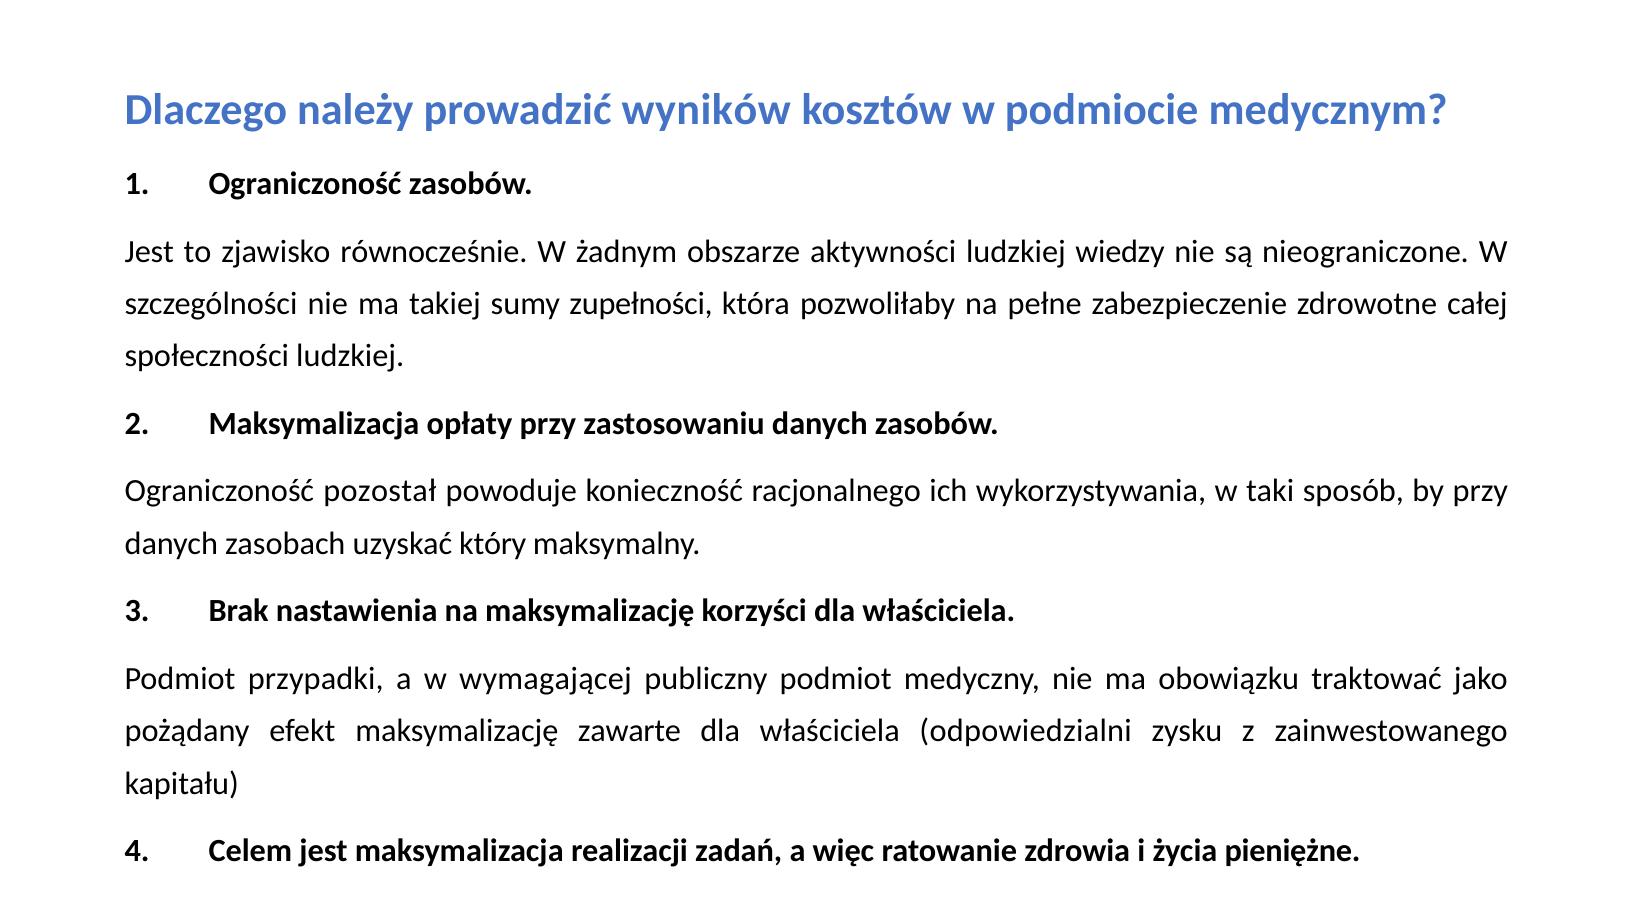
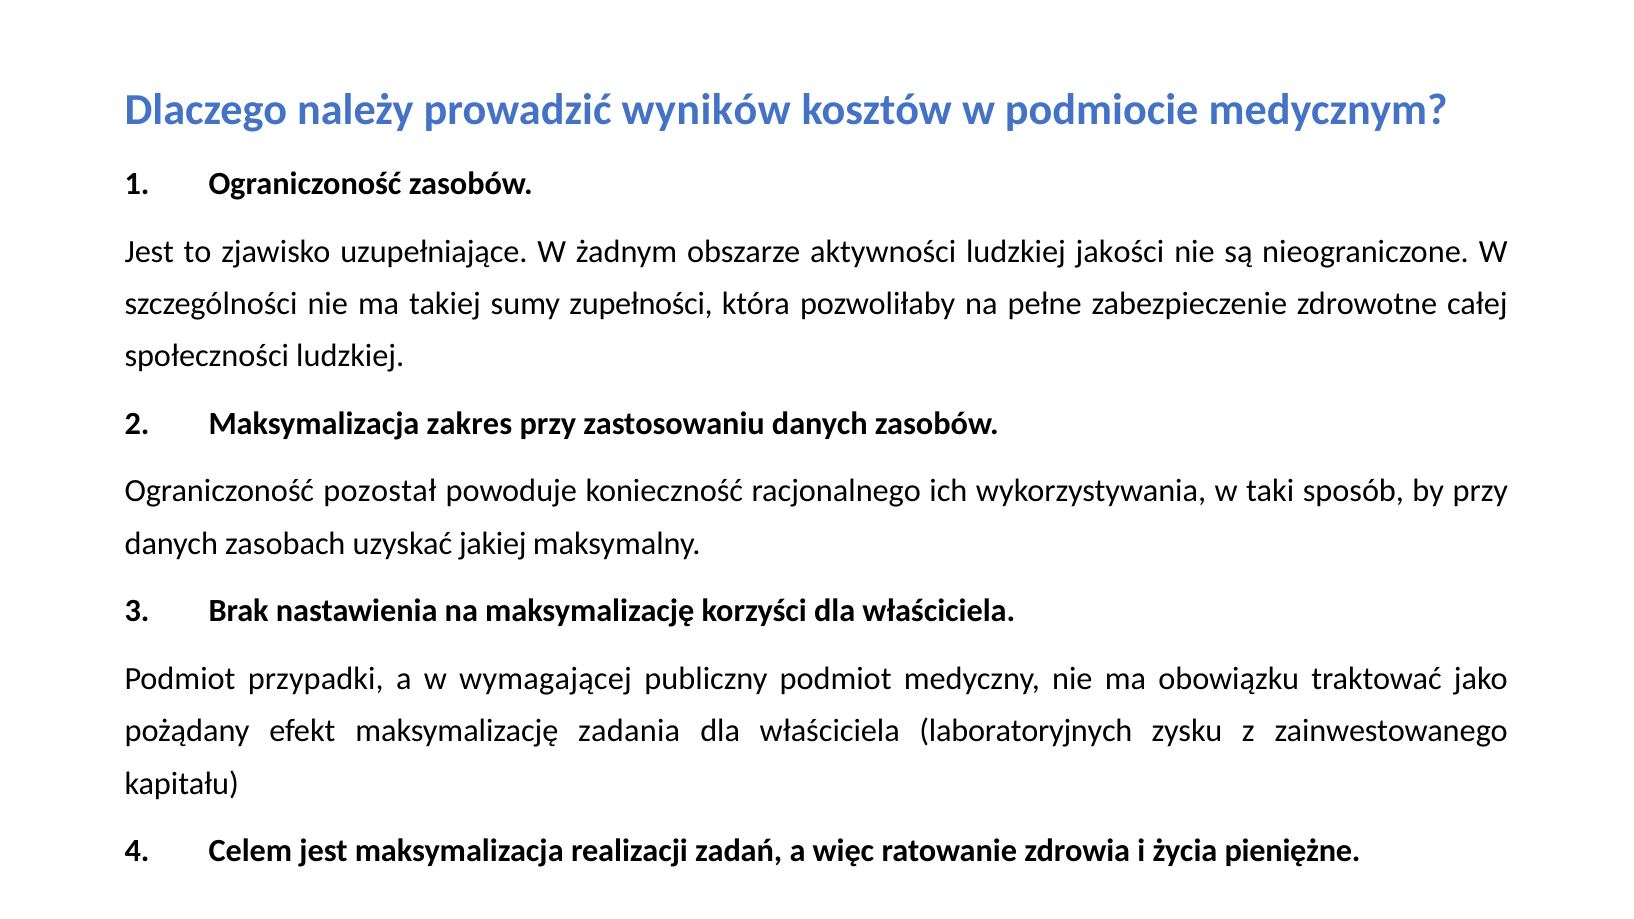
równocześnie: równocześnie -> uzupełniające (434, 251)
wiedzy: wiedzy -> jakości (1120, 251)
opłaty: opłaty -> zakres (469, 424)
który: który -> jakiej (493, 544)
zawarte: zawarte -> zadania (629, 731)
odpowiedzialni: odpowiedzialni -> laboratoryjnych (1026, 731)
